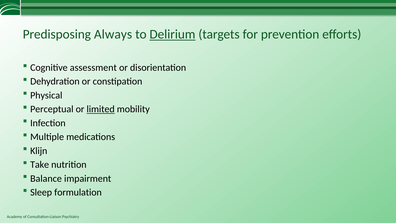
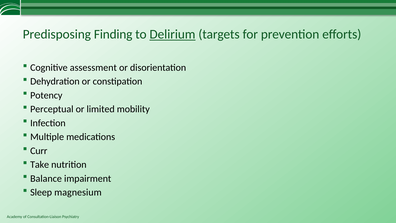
Always: Always -> Finding (113, 34)
Physical: Physical -> Potency (46, 95)
limited underline: present -> none (101, 109)
Klijn: Klijn -> Curr (39, 151)
formulation: formulation -> magnesium (78, 192)
